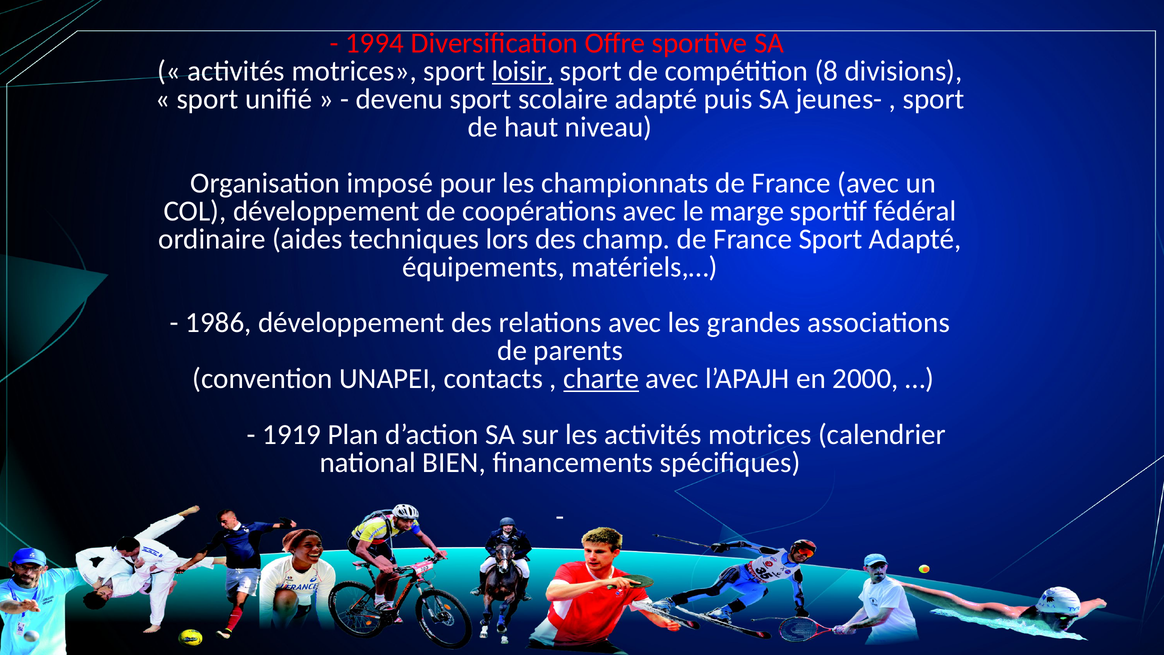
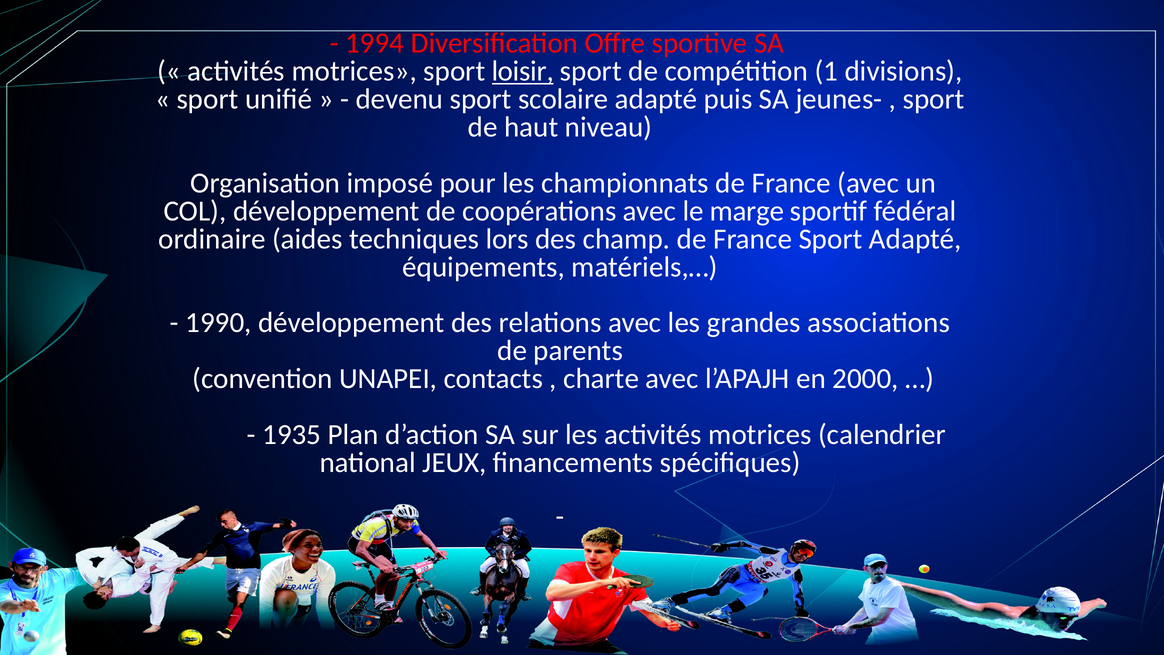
8: 8 -> 1 (826, 71)
1986: 1986 -> 1990 (218, 323)
charte underline: present -> none (601, 379)
1919: 1919 -> 1935 (292, 434)
BIEN: BIEN -> JEUX (454, 462)
